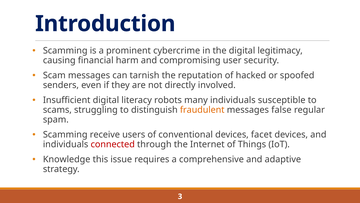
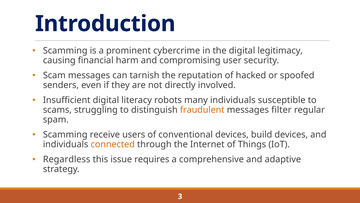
false: false -> filter (281, 110)
facet: facet -> build (262, 134)
connected colour: red -> orange (113, 144)
Knowledge: Knowledge -> Regardless (67, 159)
